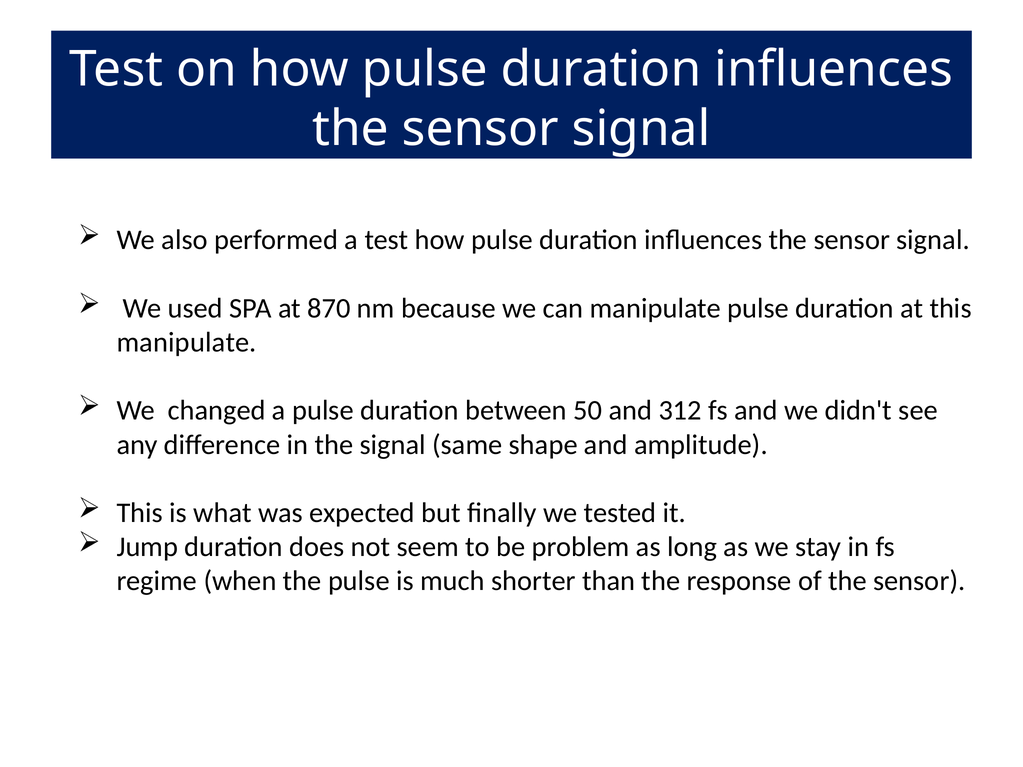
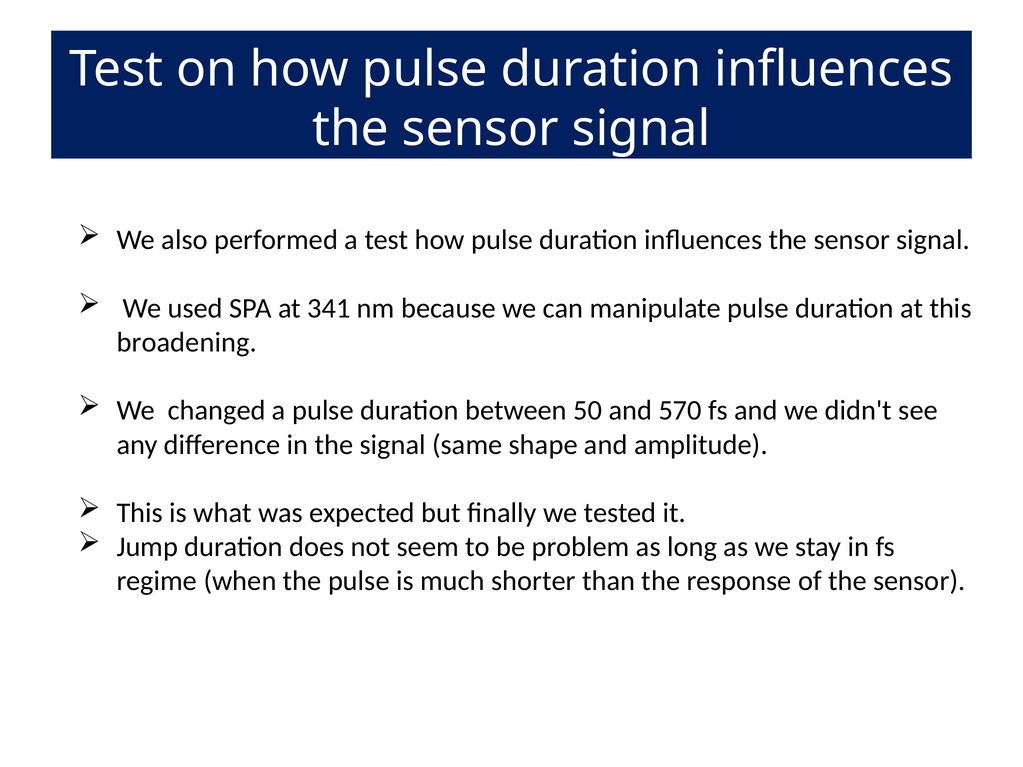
870: 870 -> 341 (329, 308)
manipulate: manipulate -> broadening (187, 343)
312: 312 -> 570 (680, 411)
